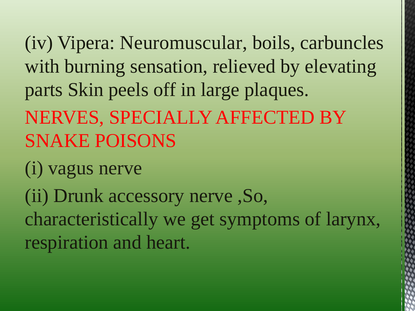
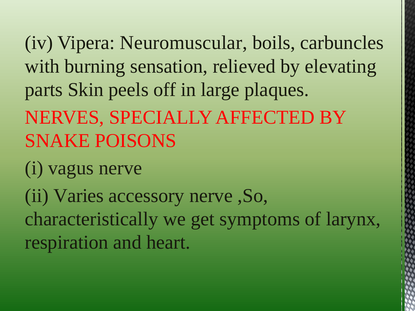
Drunk: Drunk -> Varies (79, 196)
